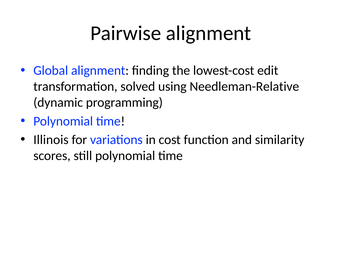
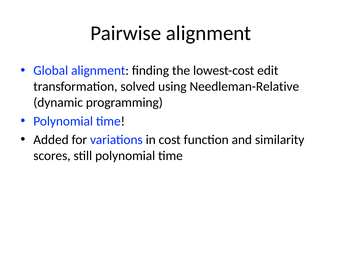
Illinois: Illinois -> Added (51, 139)
